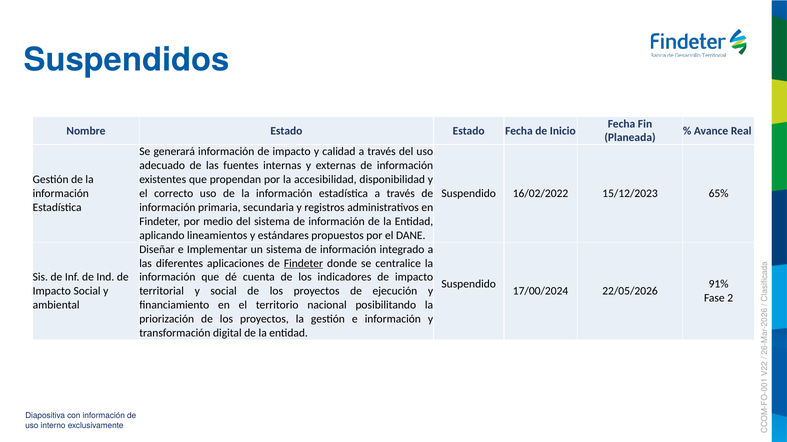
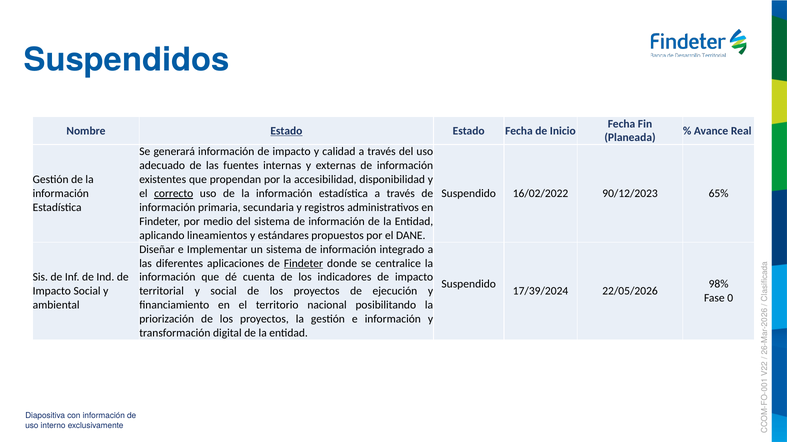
Estado underline: none -> present (286, 131)
correcto underline: none -> present (174, 194)
15/12/2023: 15/12/2023 -> 90/12/2023 (630, 194)
91%: 91% -> 98% (719, 285)
17/00/2024: 17/00/2024 -> 17/39/2024 (541, 292)
Fase 2: 2 -> 0 (730, 299)
